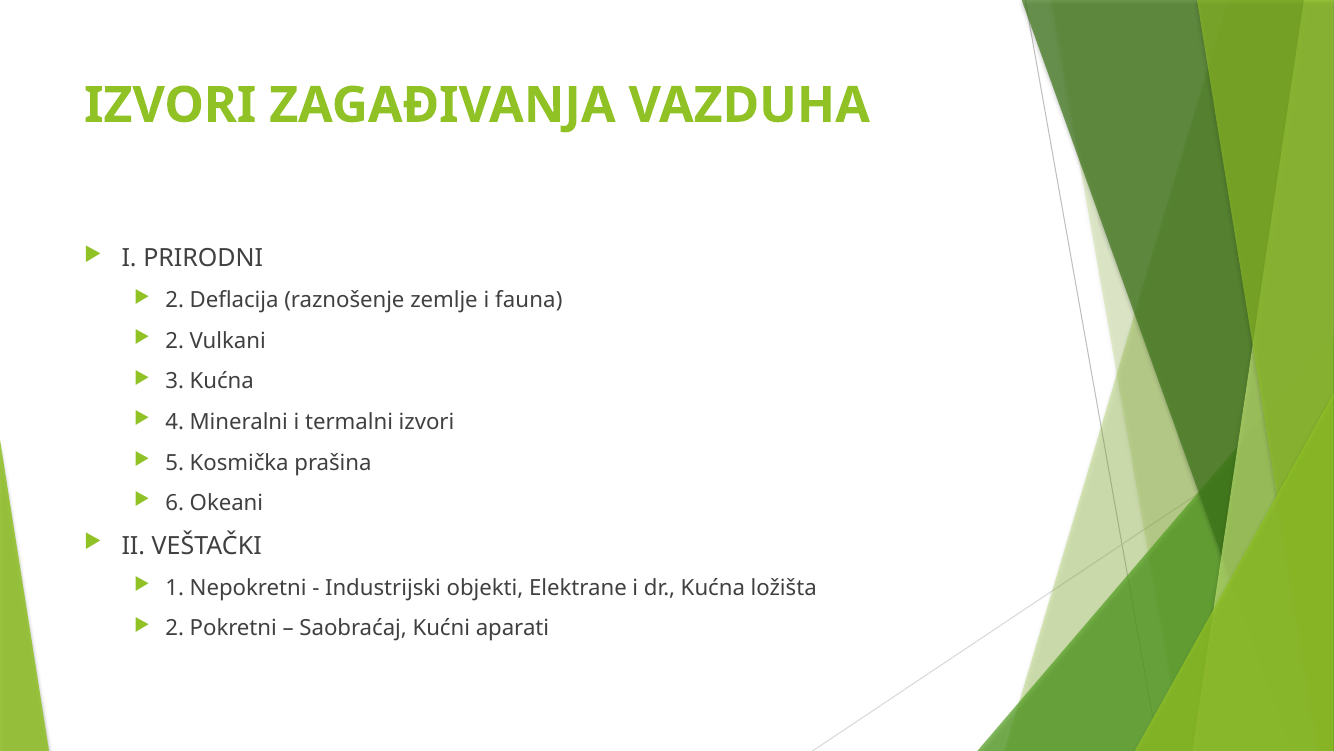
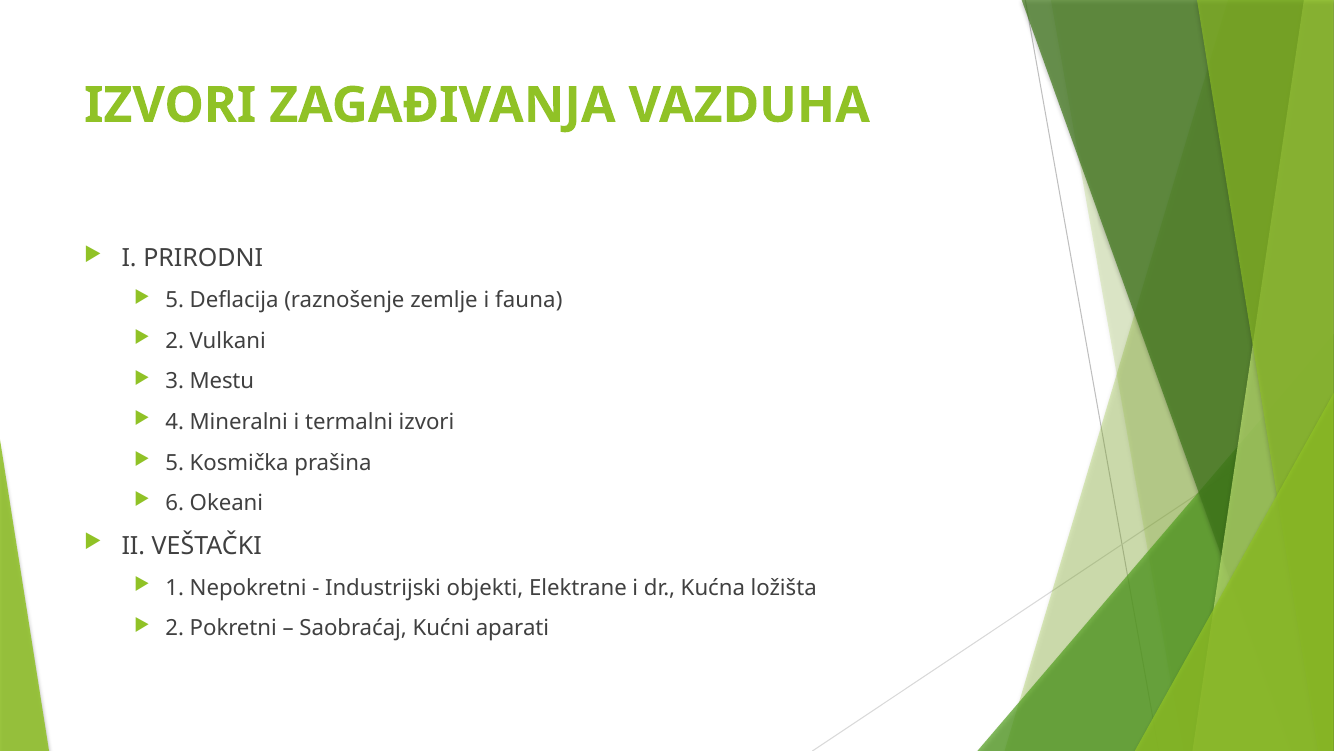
2: 2 -> 5 (175, 300)
3 Kućna: Kućna -> Mestu (222, 381)
